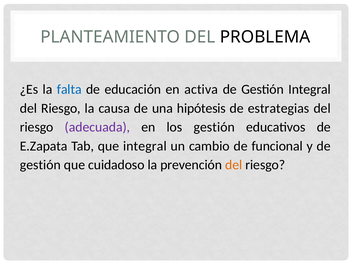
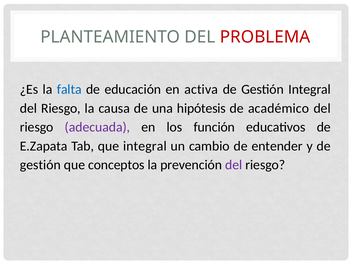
PROBLEMA colour: black -> red (265, 37)
estrategias: estrategias -> académico (279, 108)
los gestión: gestión -> función (214, 127)
funcional: funcional -> entender (277, 146)
cuidadoso: cuidadoso -> conceptos (116, 165)
del colour: orange -> purple (234, 165)
